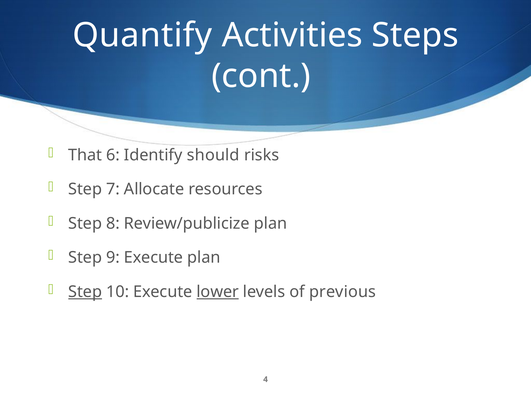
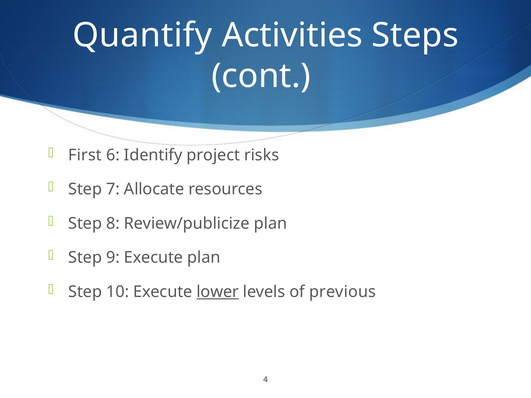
That: That -> First (85, 155)
should: should -> project (213, 155)
Step underline: present -> none (85, 292)
